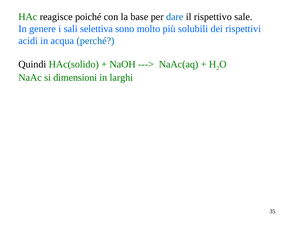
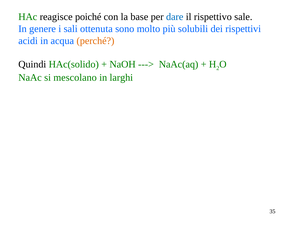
selettiva: selettiva -> ottenuta (96, 29)
perché colour: blue -> orange (95, 41)
dimensioni: dimensioni -> mescolano (75, 77)
